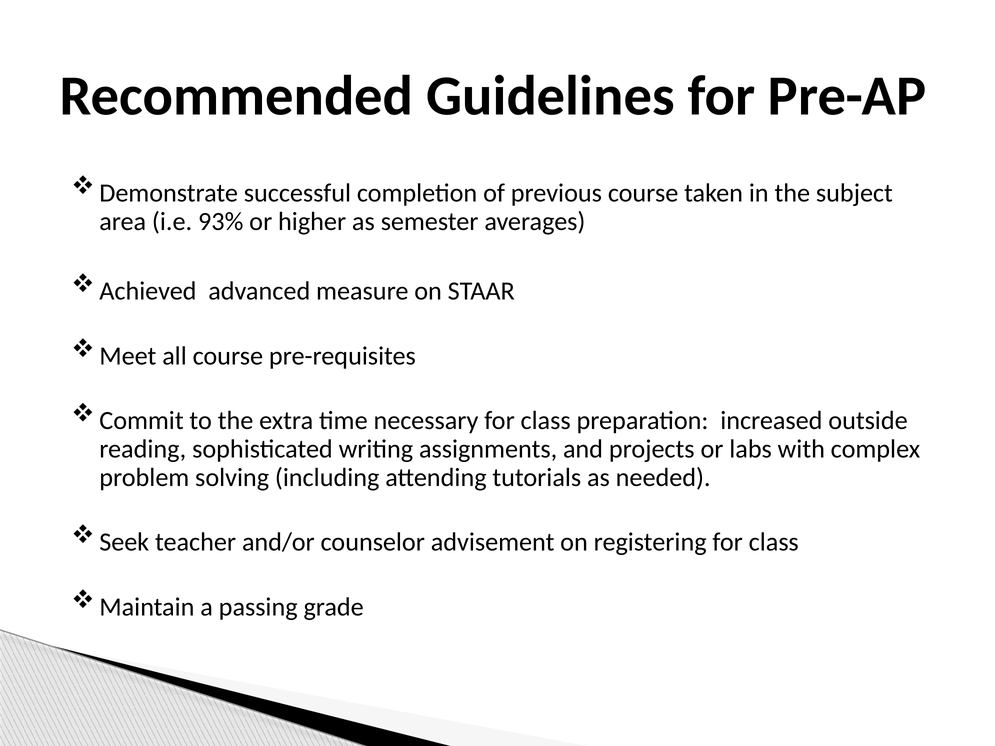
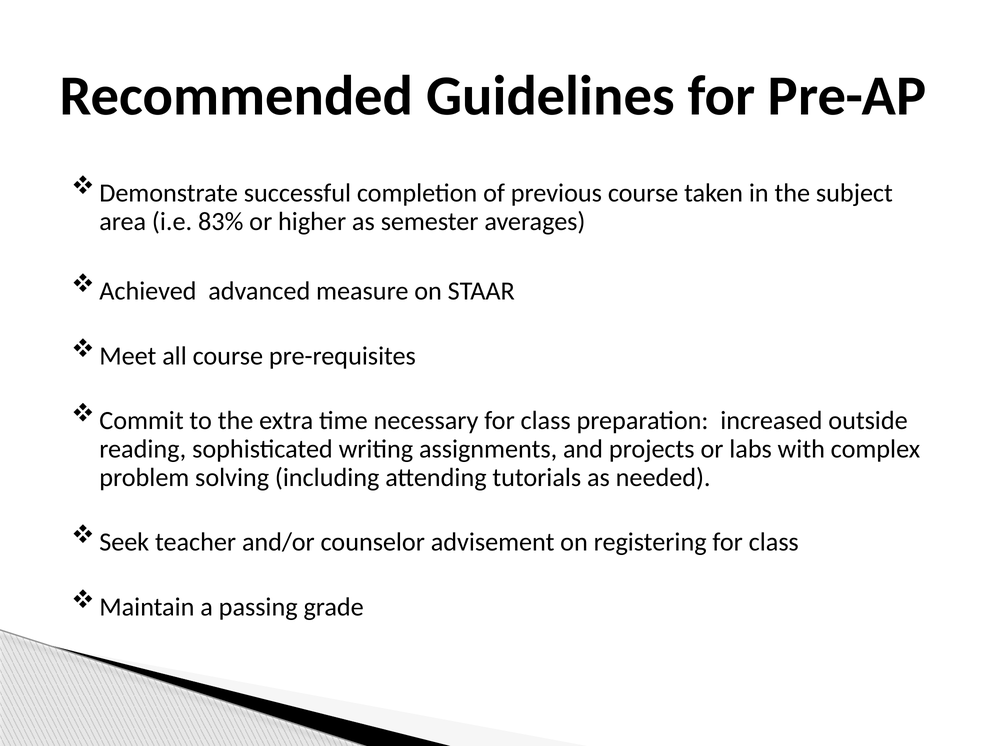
93%: 93% -> 83% (221, 222)
